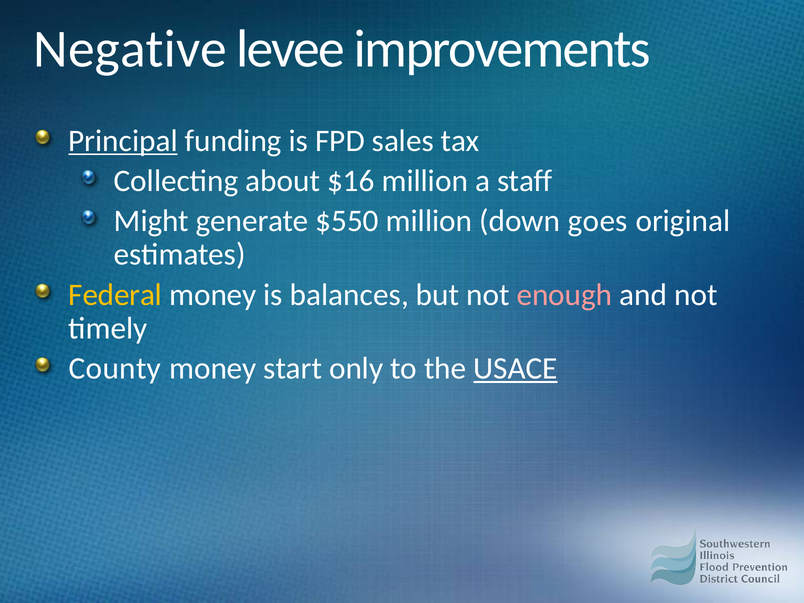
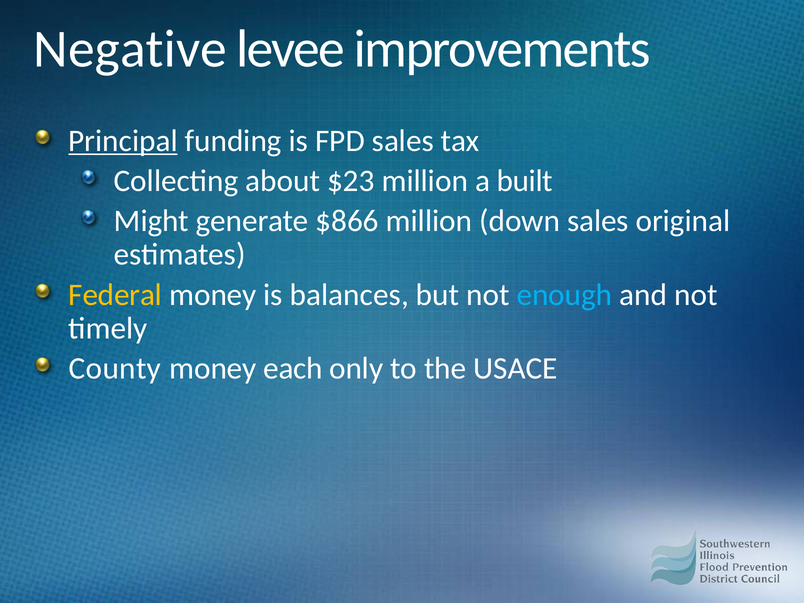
$16: $16 -> $23 (351, 181)
staff: staff -> built (525, 181)
$550: $550 -> $866 (347, 221)
down goes: goes -> sales (598, 221)
enough colour: pink -> light blue (564, 295)
start: start -> each (293, 369)
USACE underline: present -> none (515, 369)
